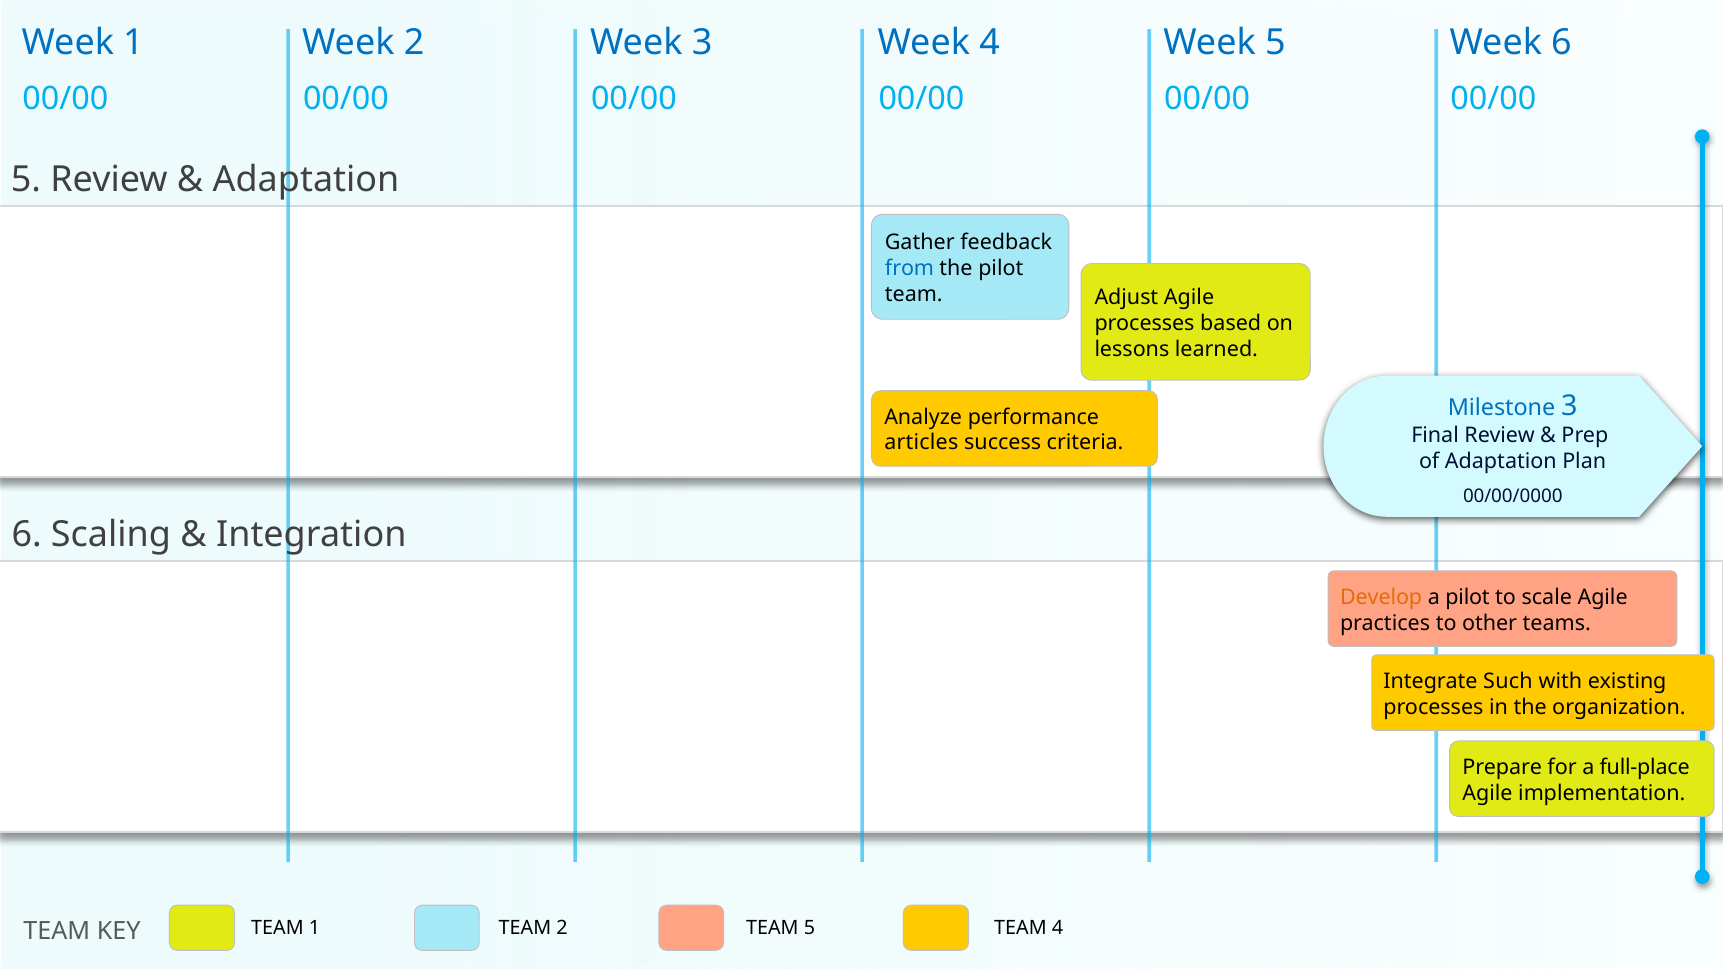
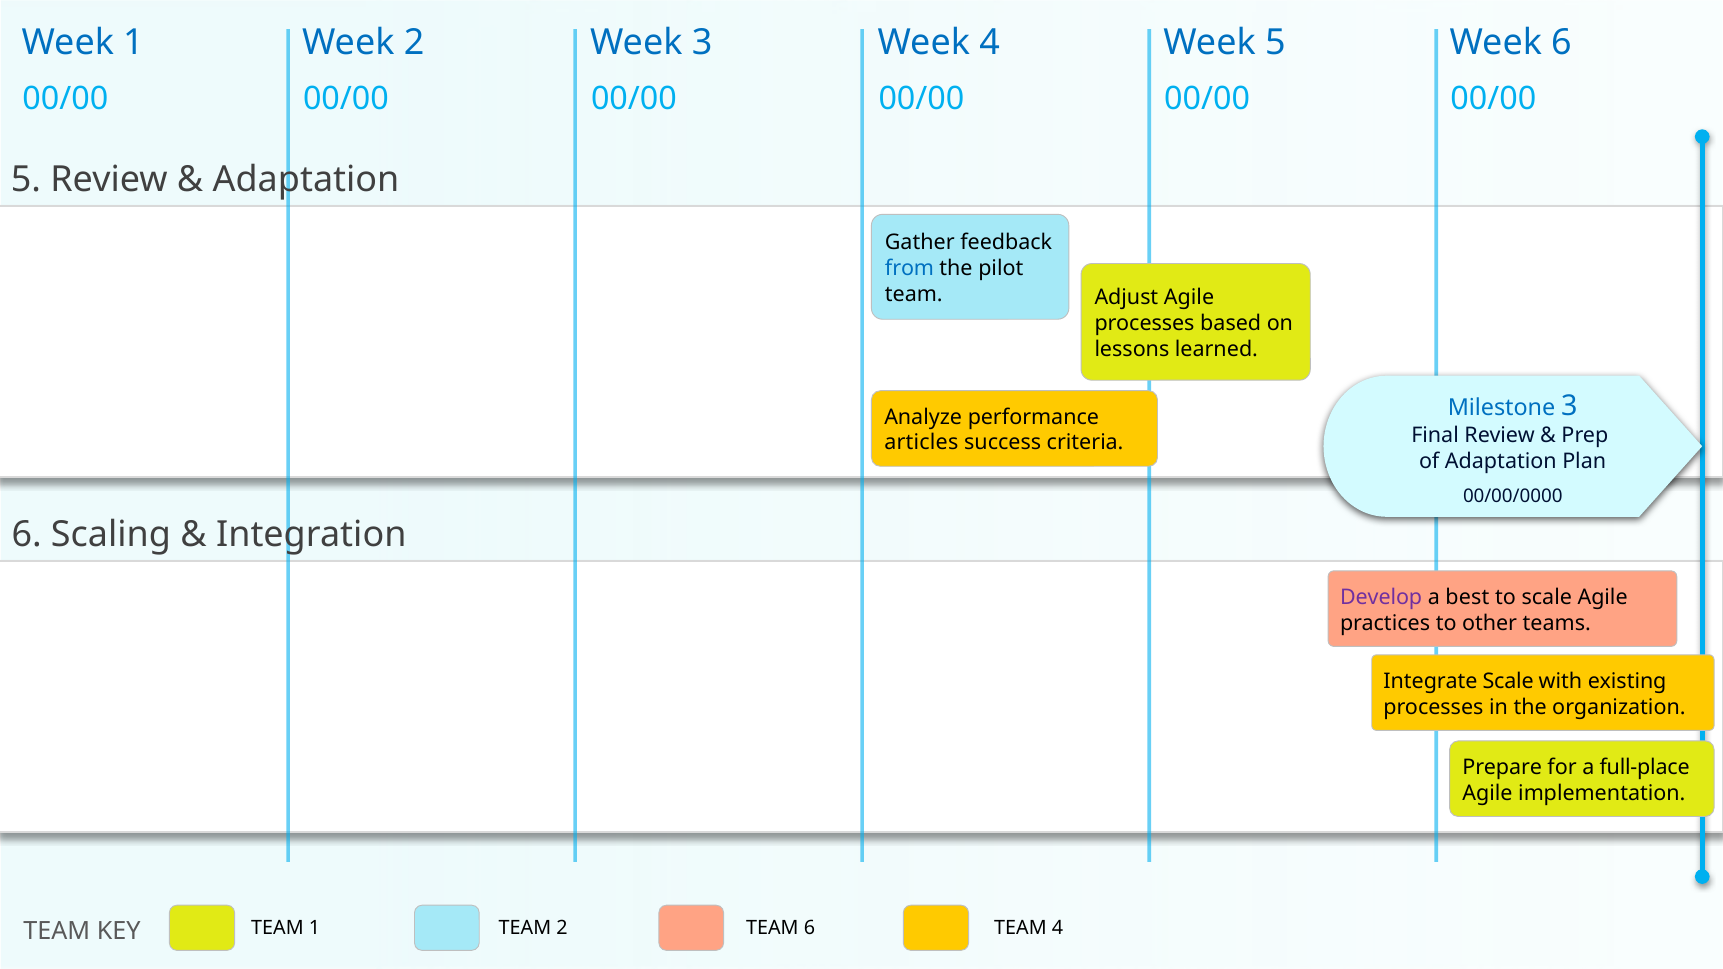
Develop colour: orange -> purple (1381, 597)
a pilot: pilot -> best (1467, 597)
Integrate Such: Such -> Scale (1508, 681)
TEAM 5: 5 -> 6 (809, 928)
